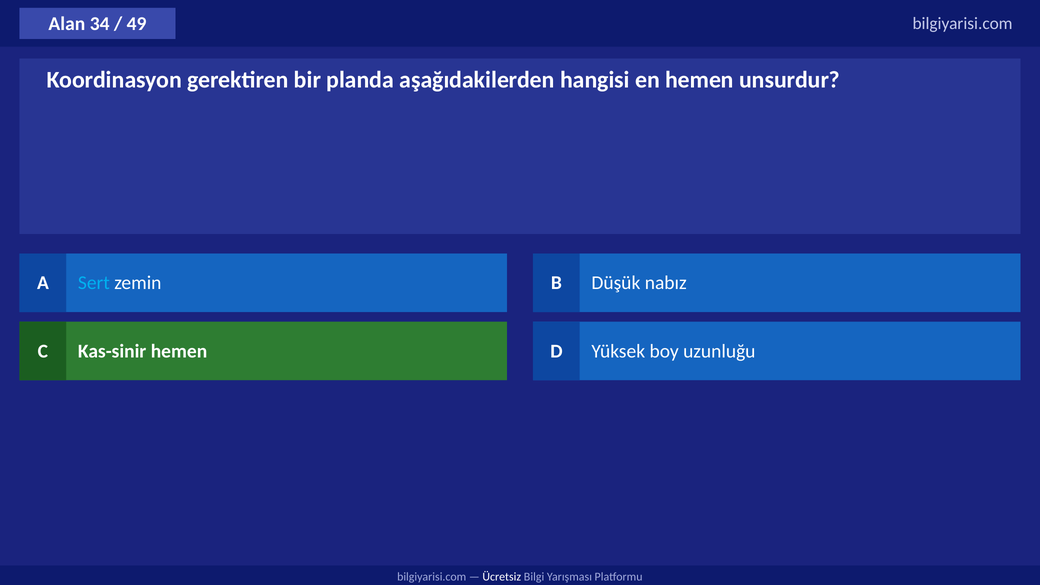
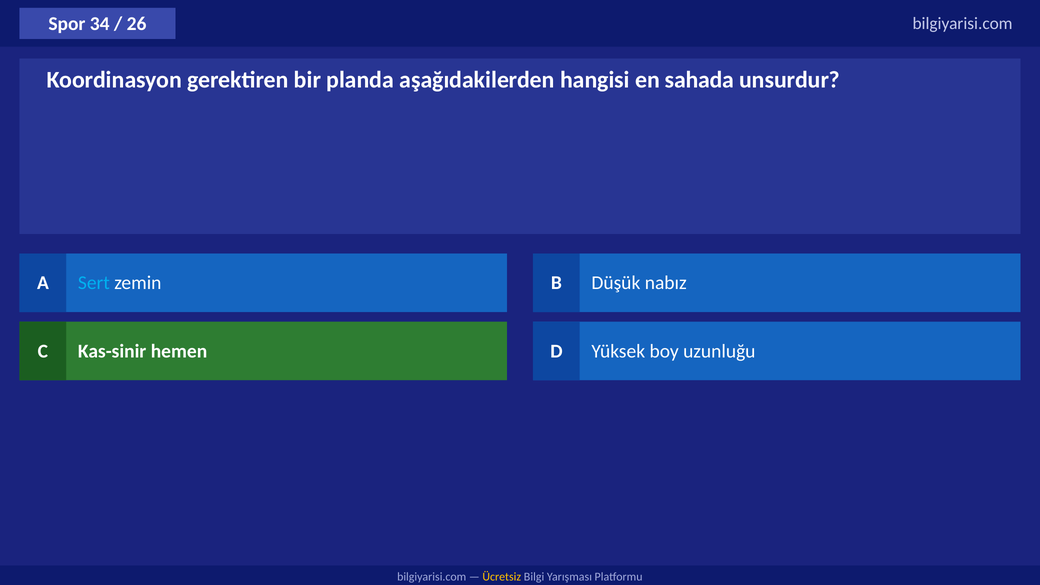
Alan: Alan -> Spor (67, 24)
49: 49 -> 26 (137, 24)
en hemen: hemen -> sahada (700, 80)
Ücretsiz colour: white -> yellow (502, 577)
